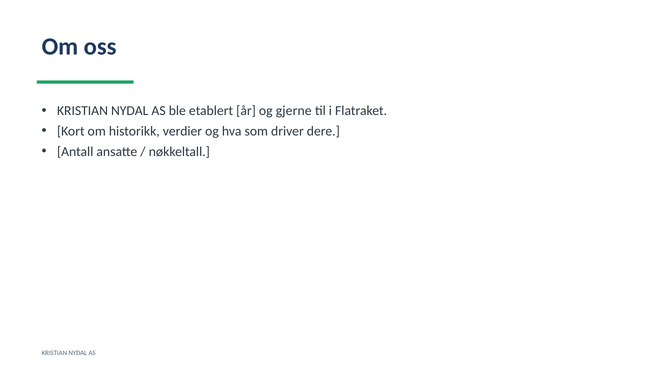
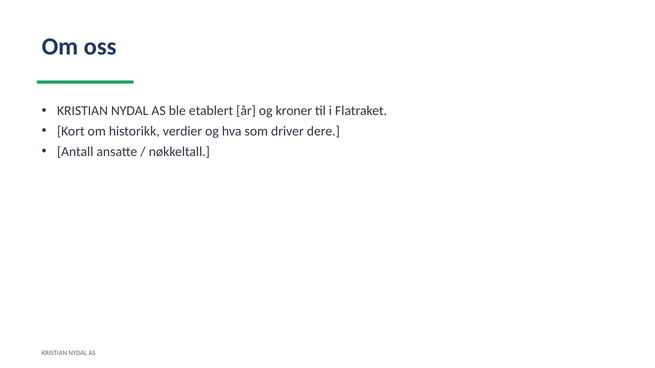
gjerne: gjerne -> kroner (294, 111)
